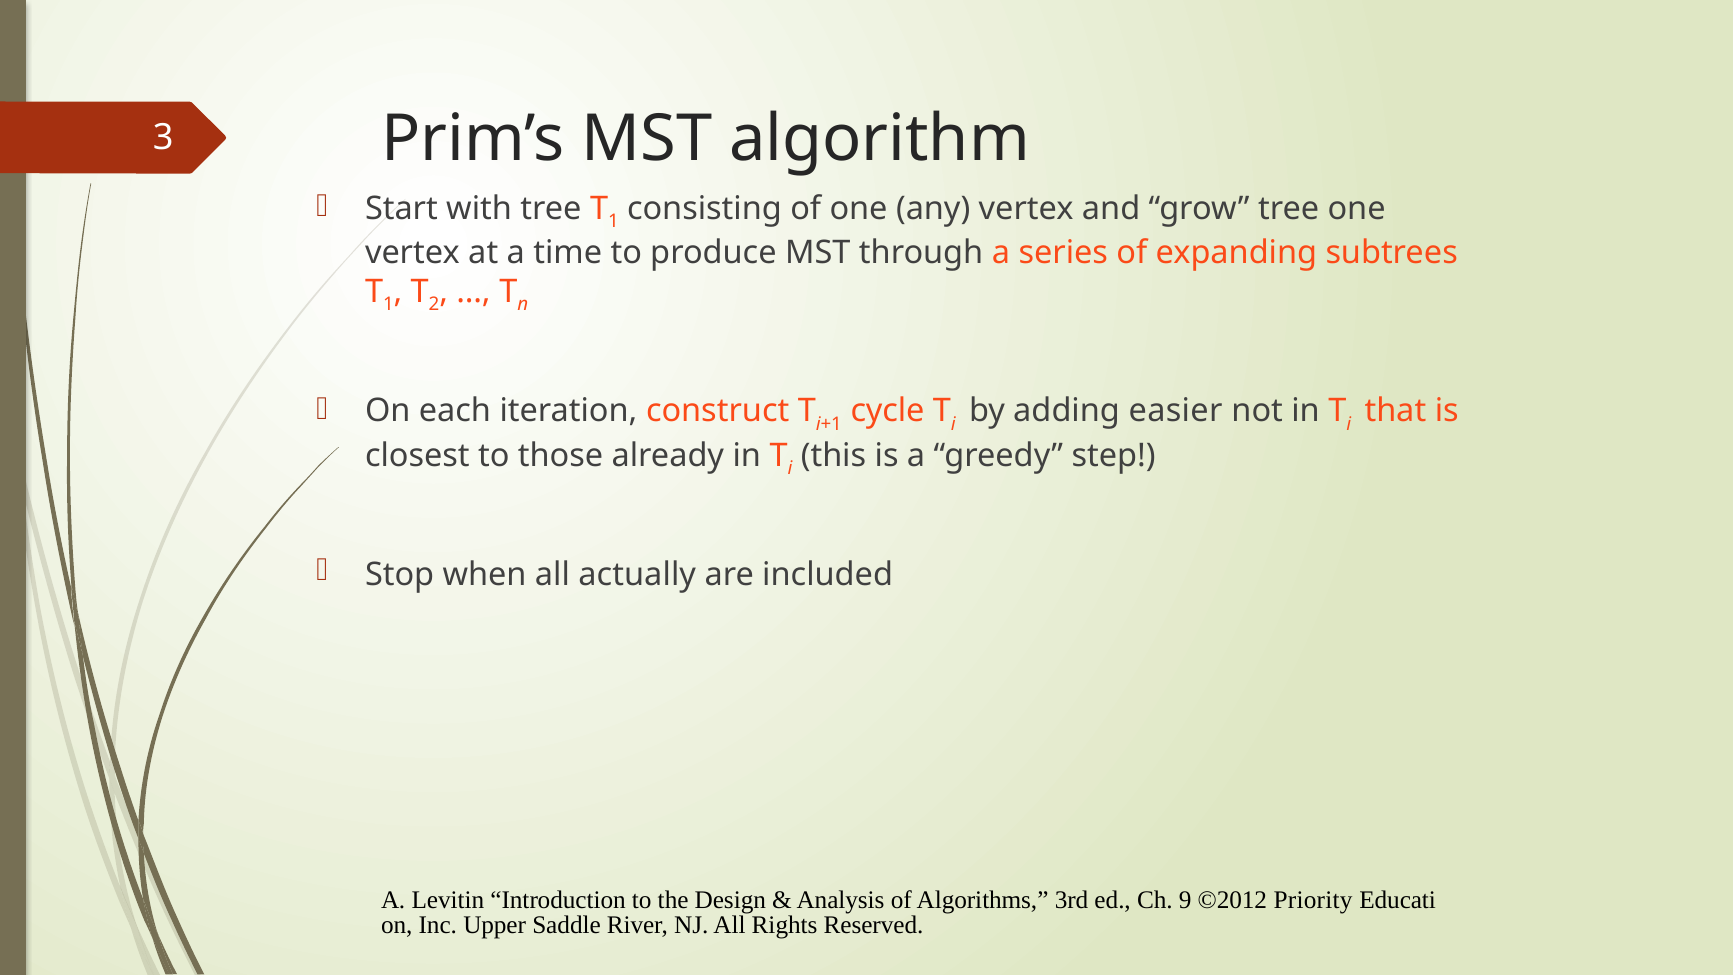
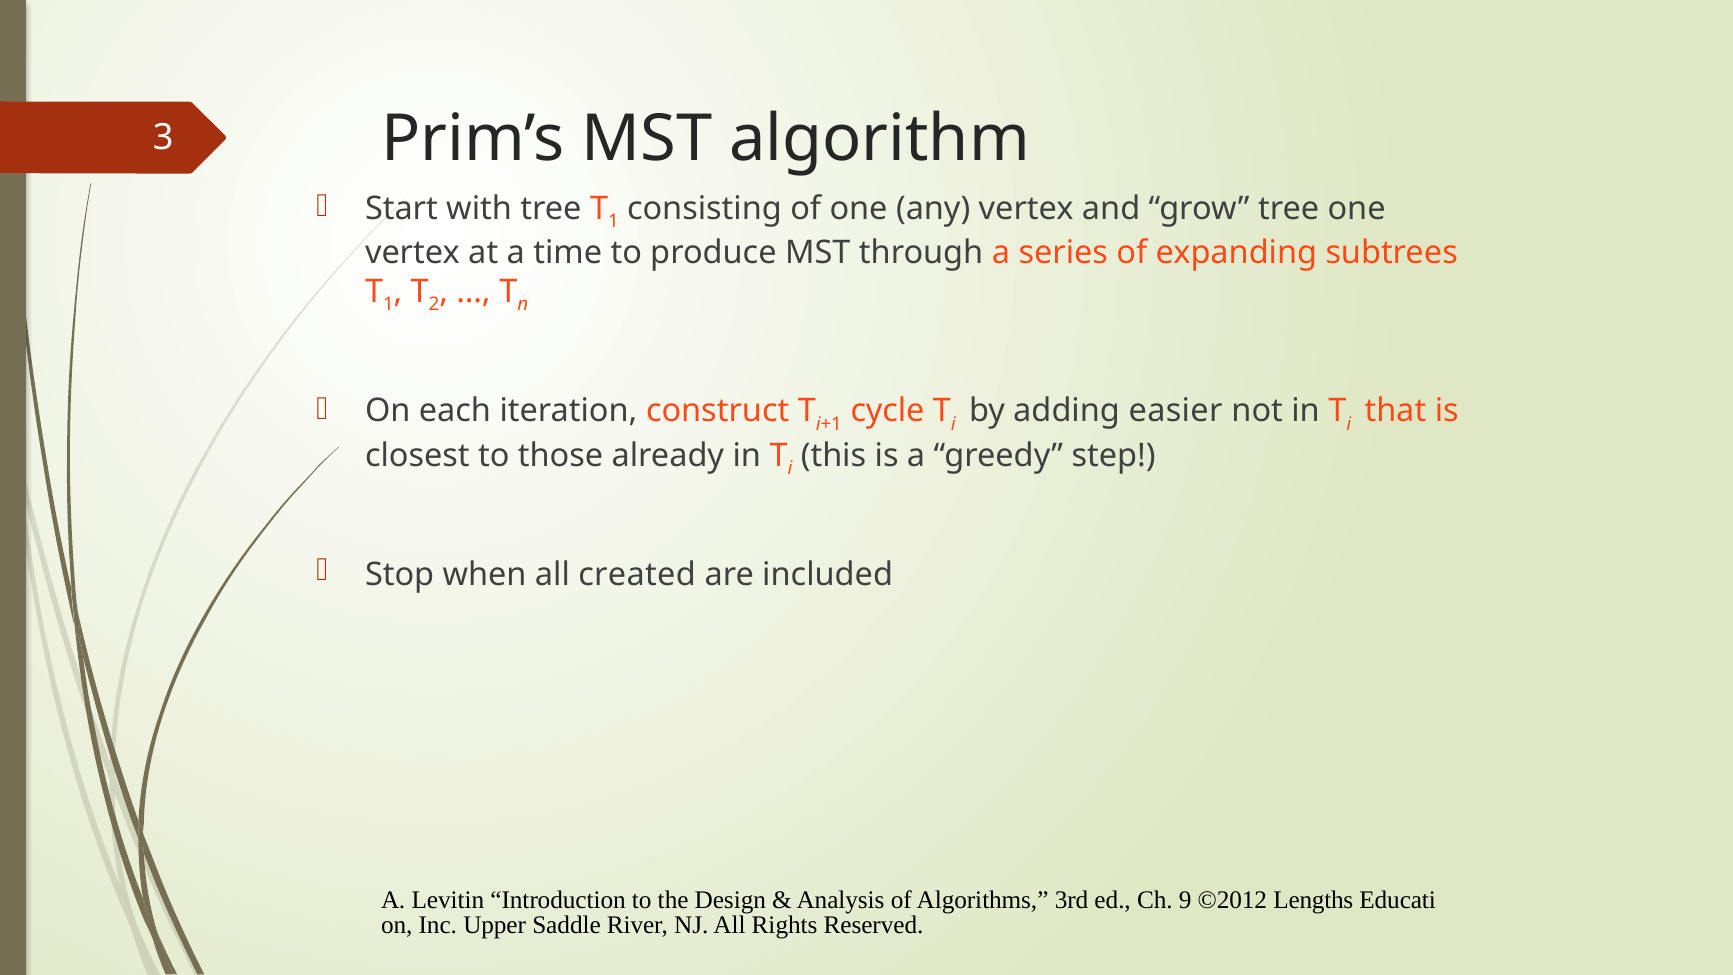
actually: actually -> created (637, 575)
Priority: Priority -> Lengths (1313, 900)
